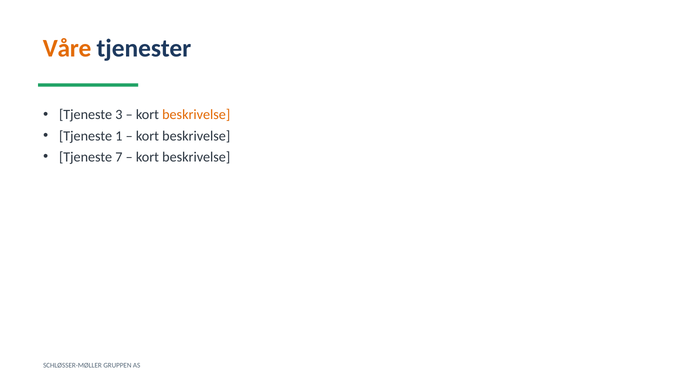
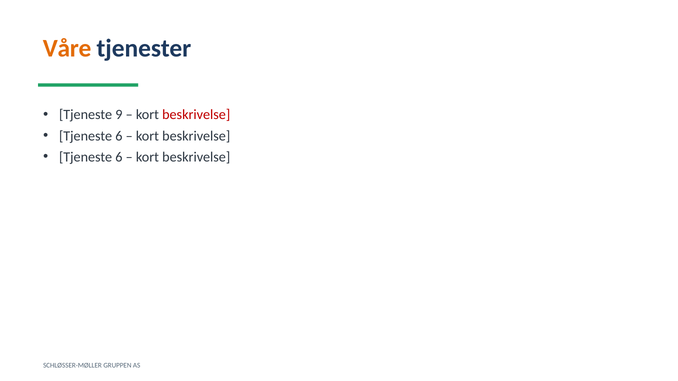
3: 3 -> 9 (119, 115)
beskrivelse colour: orange -> red (196, 115)
1: 1 -> 6 (119, 136)
7: 7 -> 6 (119, 157)
